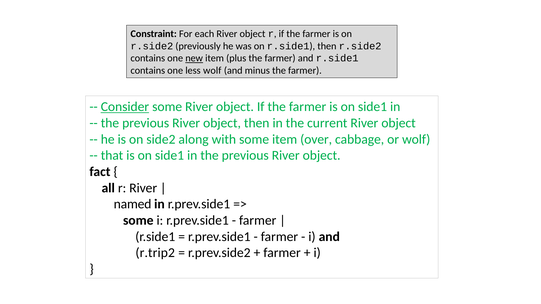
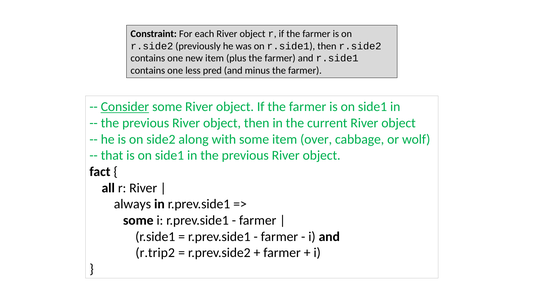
new underline: present -> none (194, 58)
less wolf: wolf -> pred (212, 70)
named: named -> always (132, 204)
